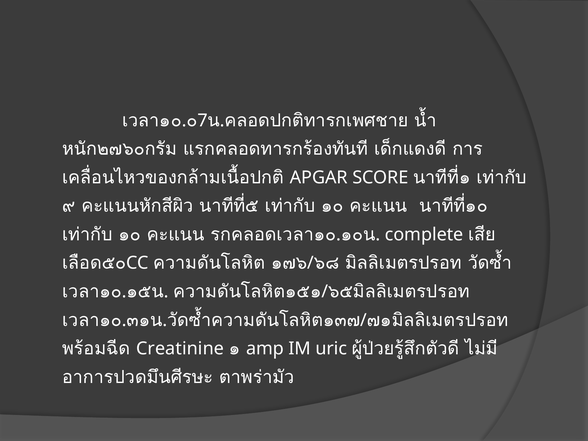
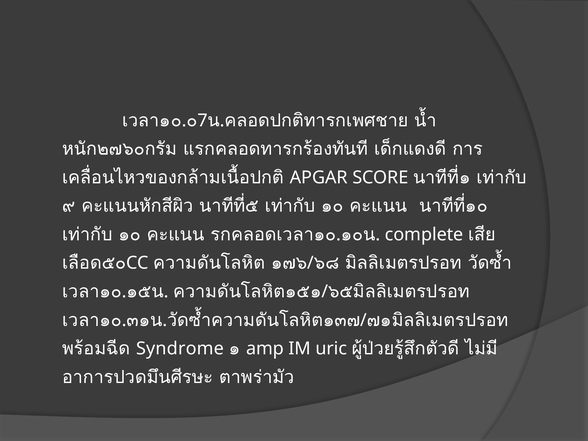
Creatinine: Creatinine -> Syndrome (180, 349)
